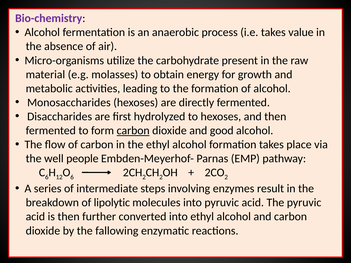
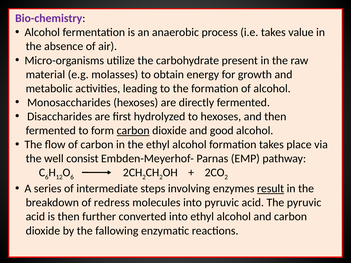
people: people -> consist (82, 159)
result underline: none -> present (271, 189)
lipolytic: lipolytic -> redress (112, 203)
